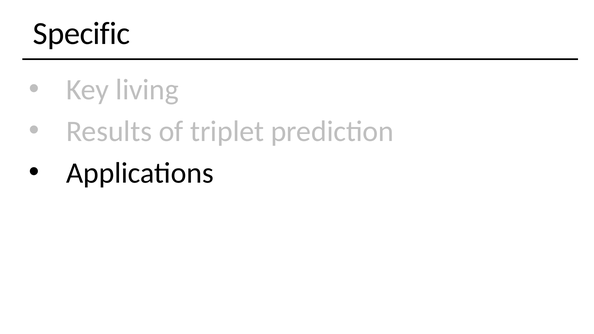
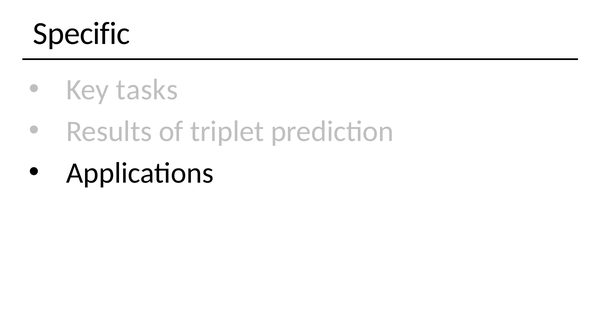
living: living -> tasks (147, 90)
